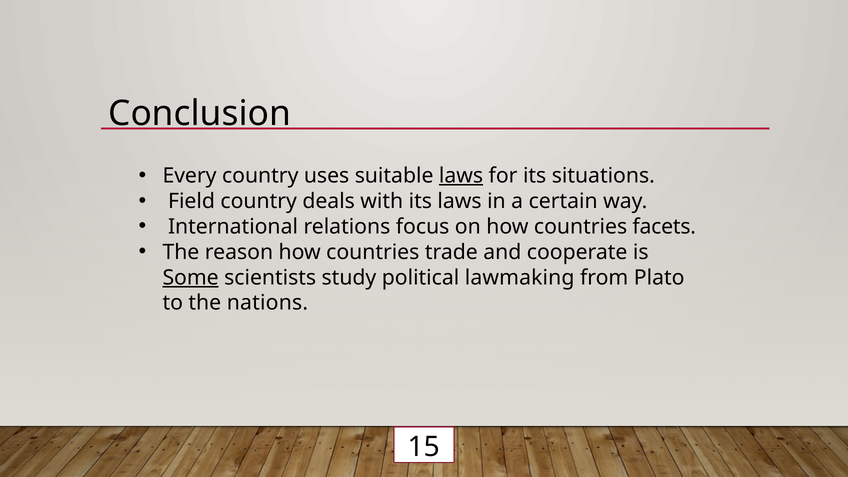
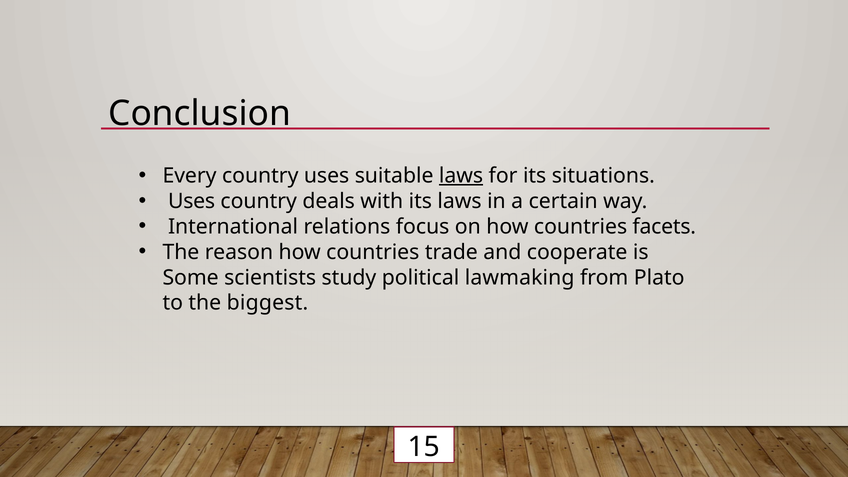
Field: Field -> Uses (192, 201)
Some underline: present -> none (191, 278)
nations: nations -> biggest (267, 303)
